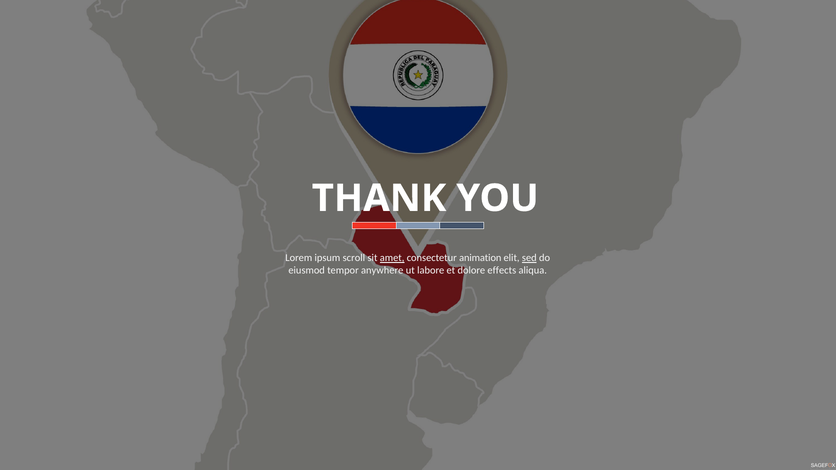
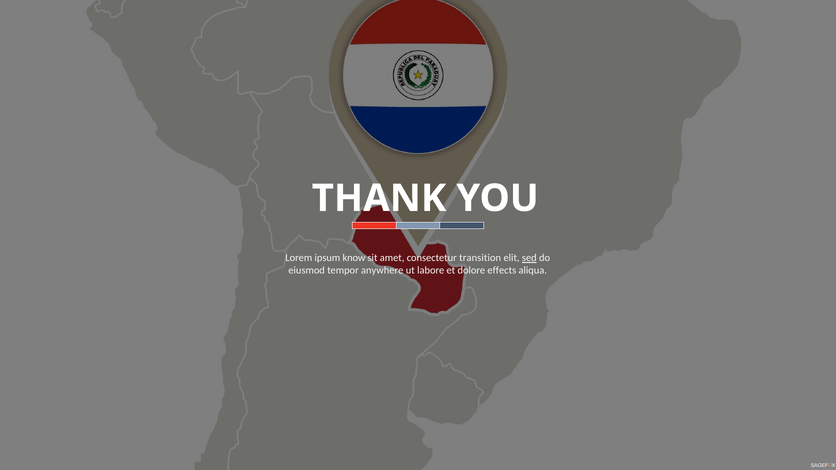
scroll: scroll -> know (354, 258)
amet underline: present -> none (392, 258)
animation: animation -> transition (480, 258)
